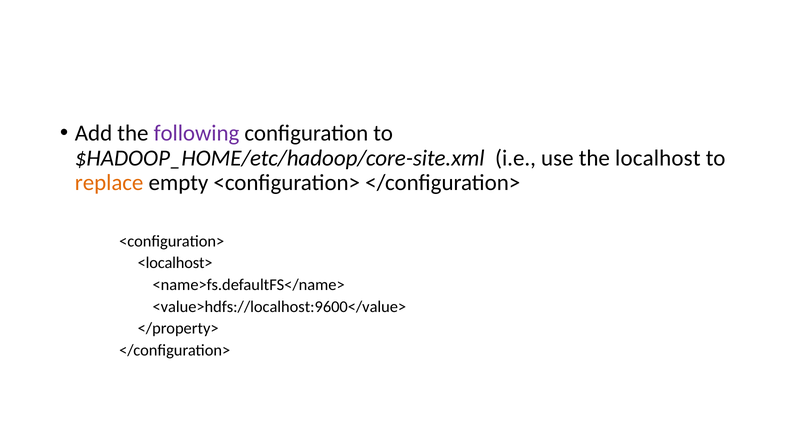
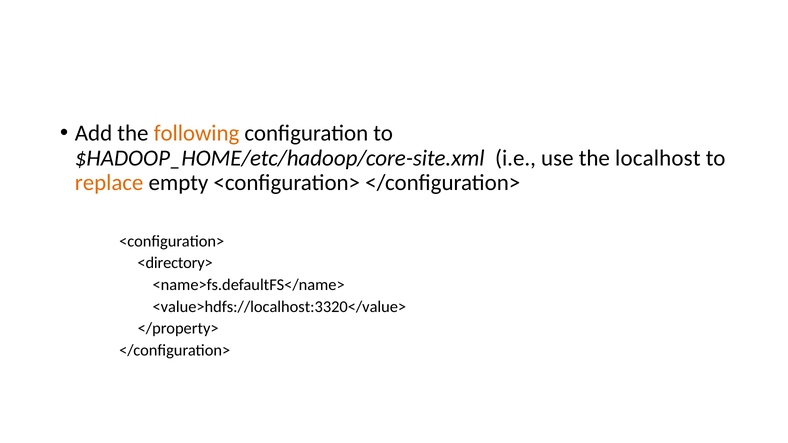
following colour: purple -> orange (196, 133)
<localhost>: <localhost> -> <directory> (175, 263)
<value>hdfs://localhost:9600</value>: <value>hdfs://localhost:9600</value> -> <value>hdfs://localhost:3320</value> (279, 307)
